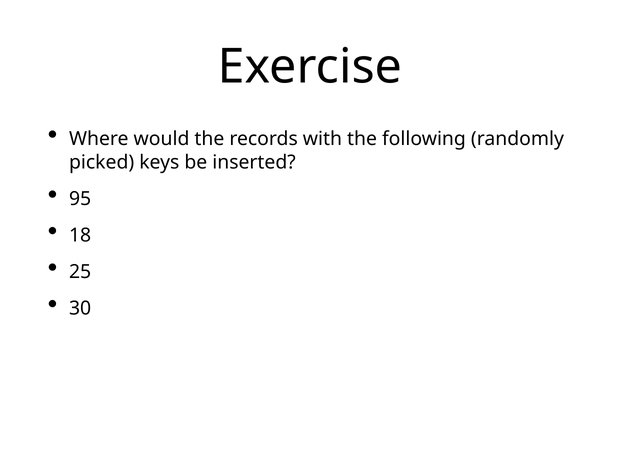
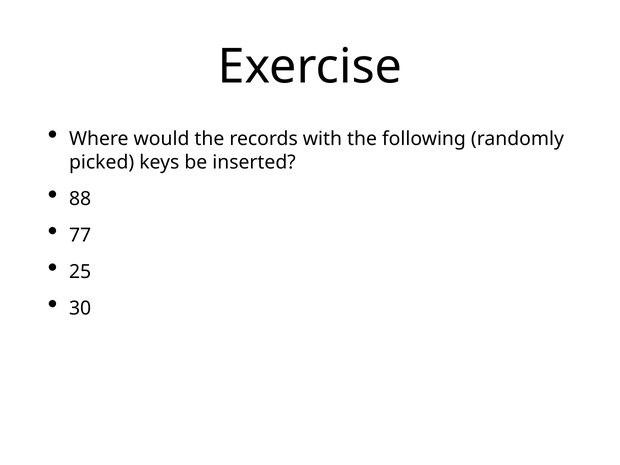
95: 95 -> 88 (80, 199)
18: 18 -> 77 (80, 235)
